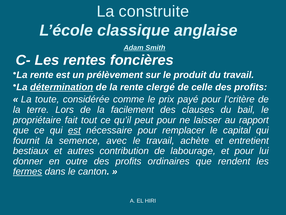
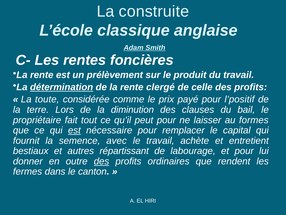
l’critère: l’critère -> l’positif (239, 99)
facilement: facilement -> diminution (132, 109)
rapport: rapport -> formes (254, 120)
contribution: contribution -> répartissant (124, 151)
des underline: none -> present (101, 161)
fermes underline: present -> none (28, 171)
